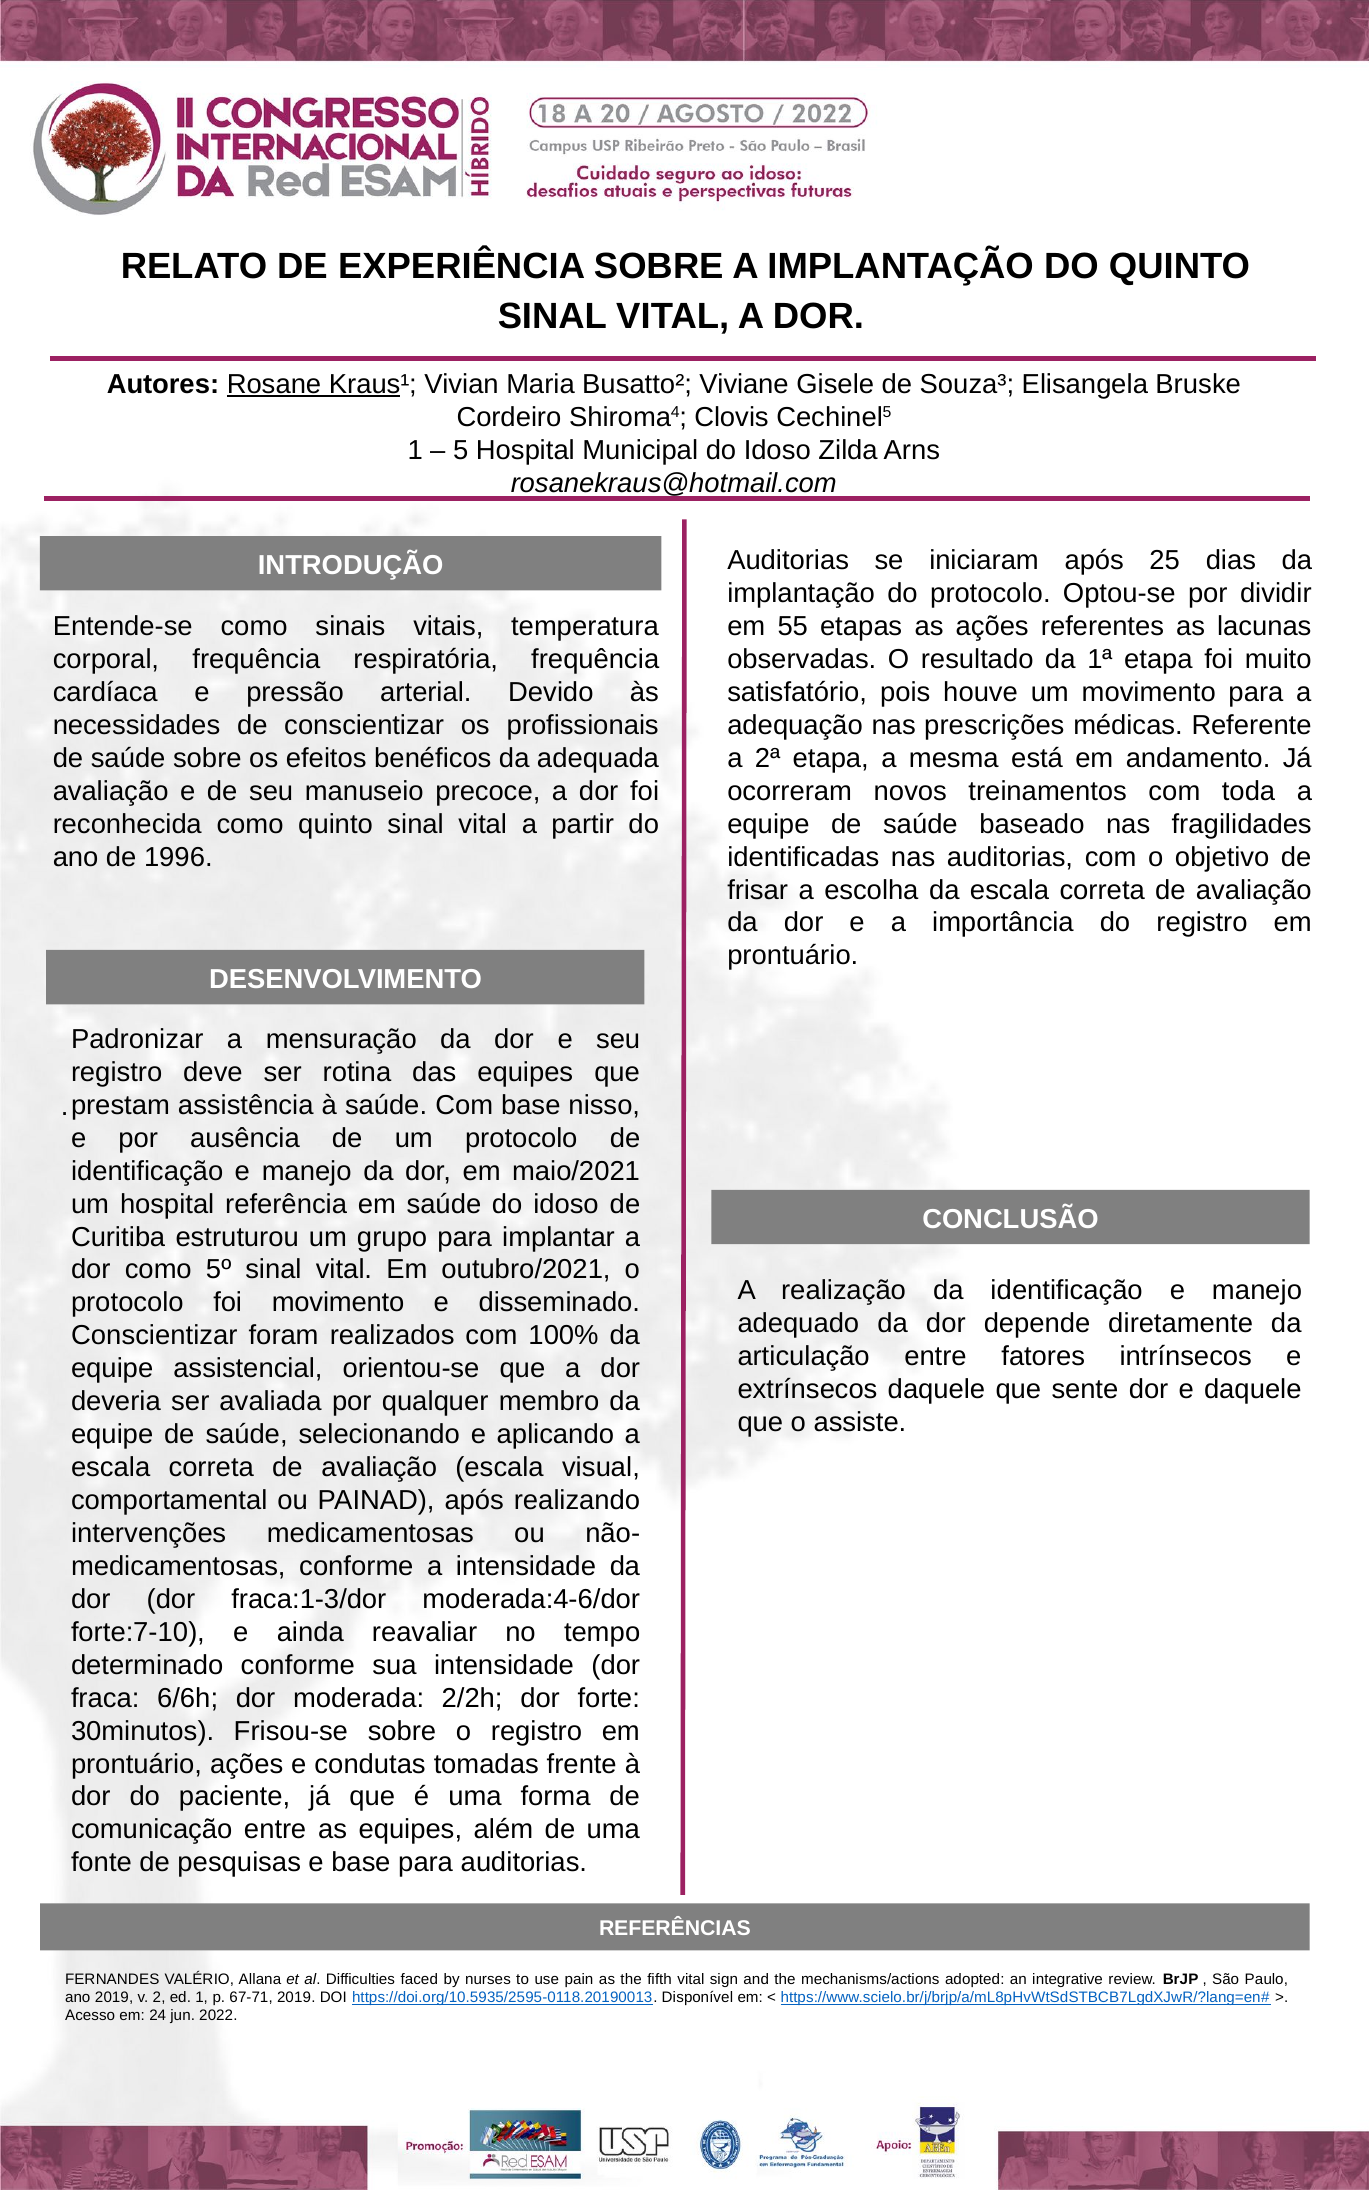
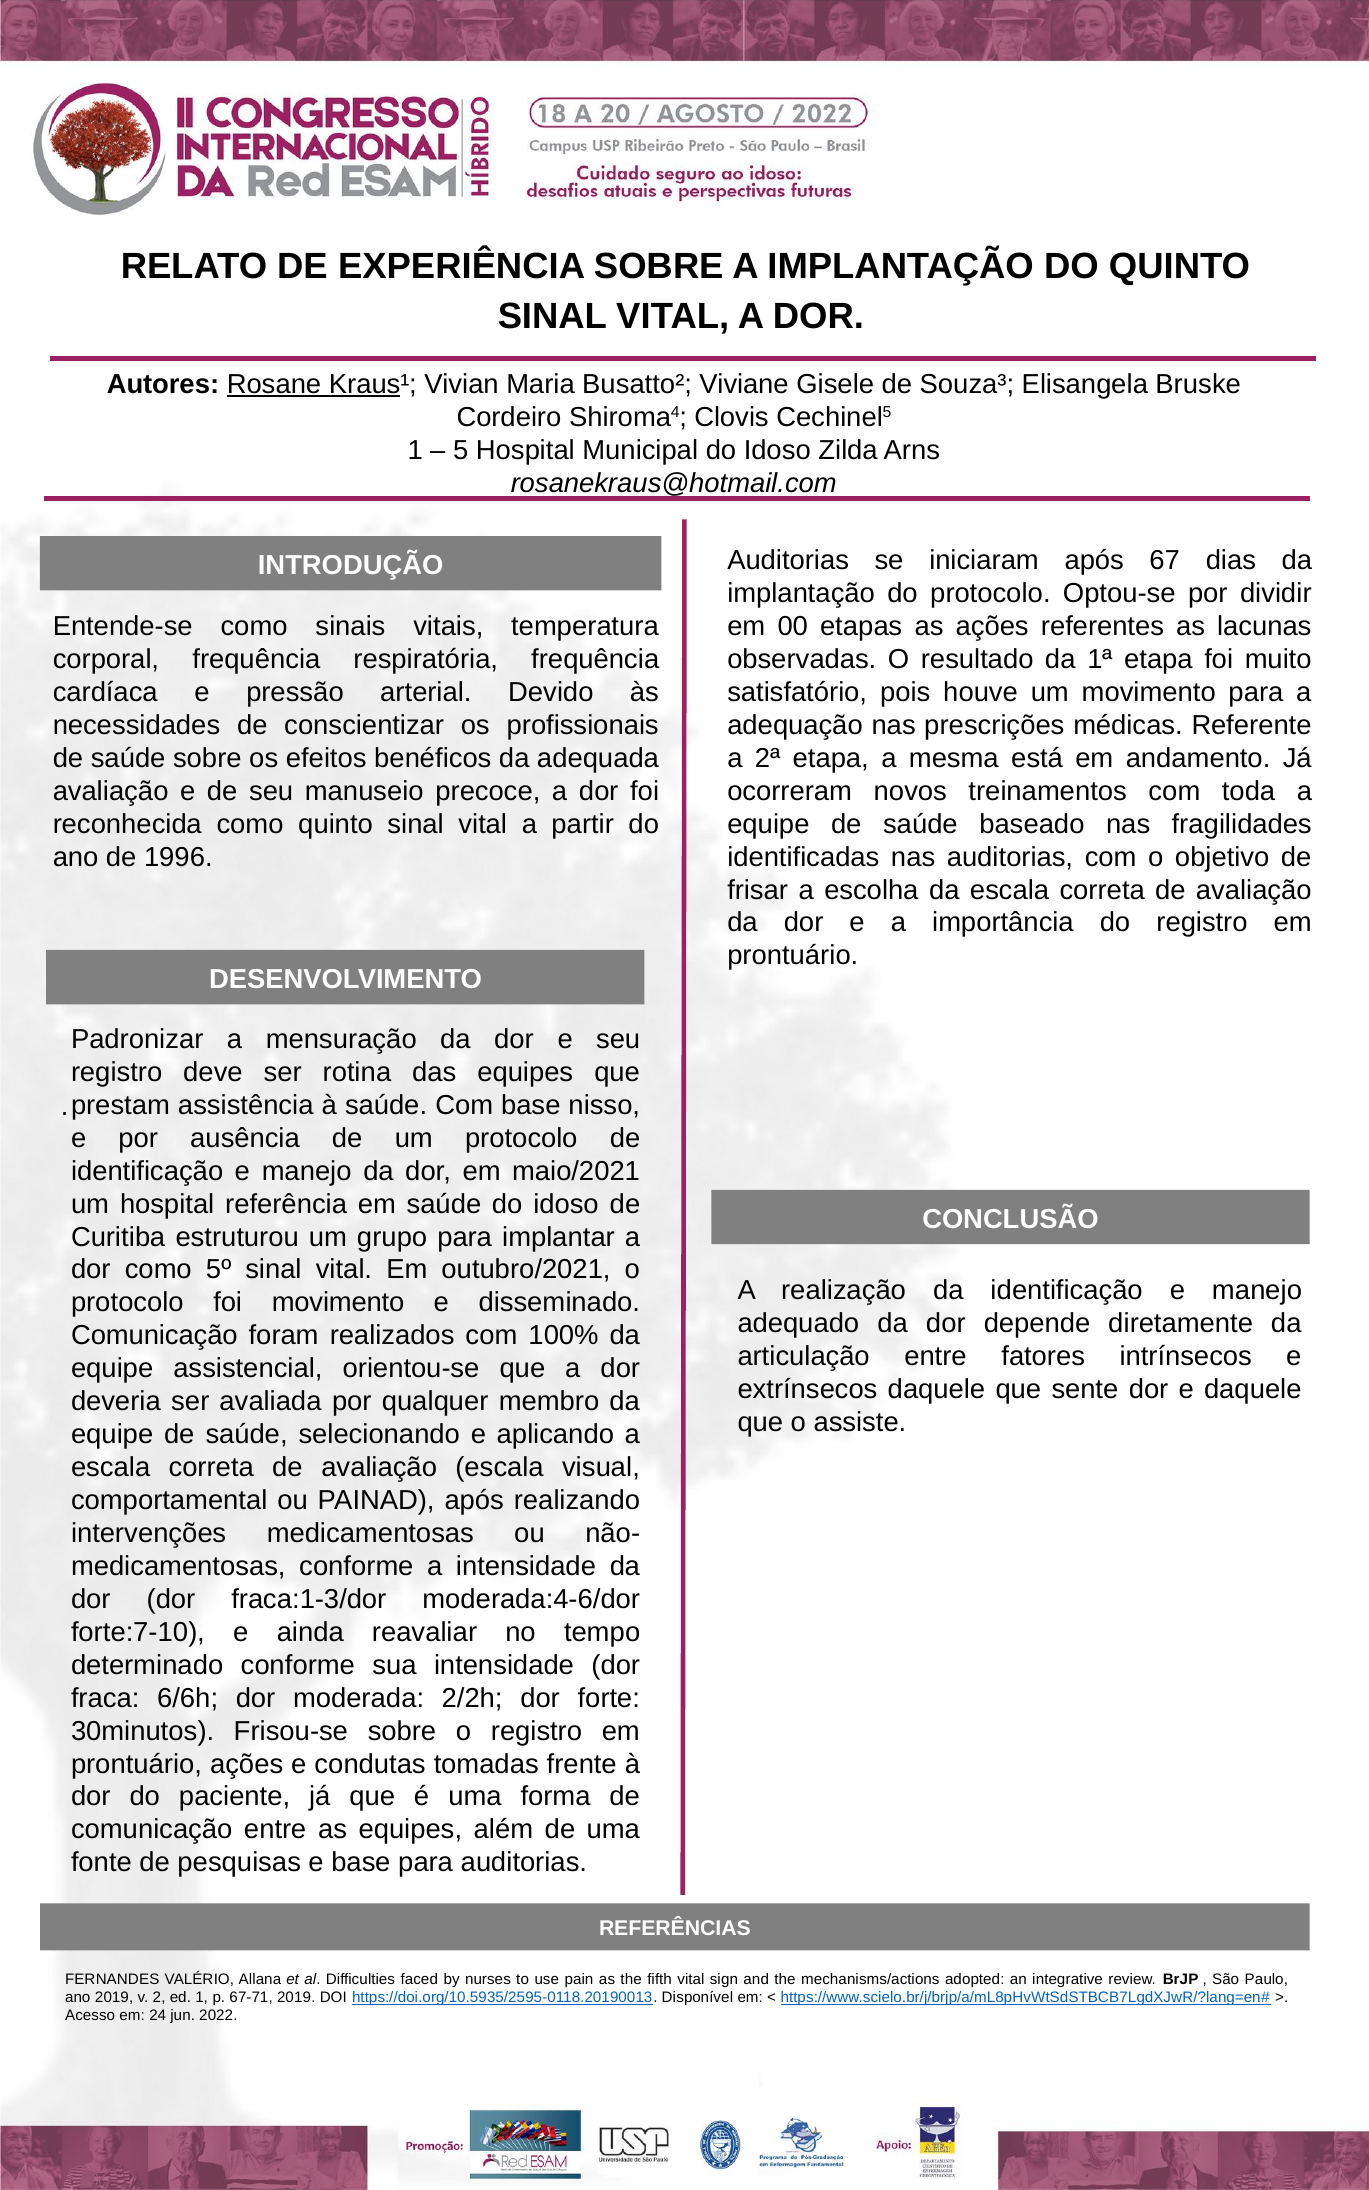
25: 25 -> 67 (1165, 561)
55: 55 -> 00 (793, 627)
Conscientizar: Conscientizar -> Comunicação (154, 1336)
